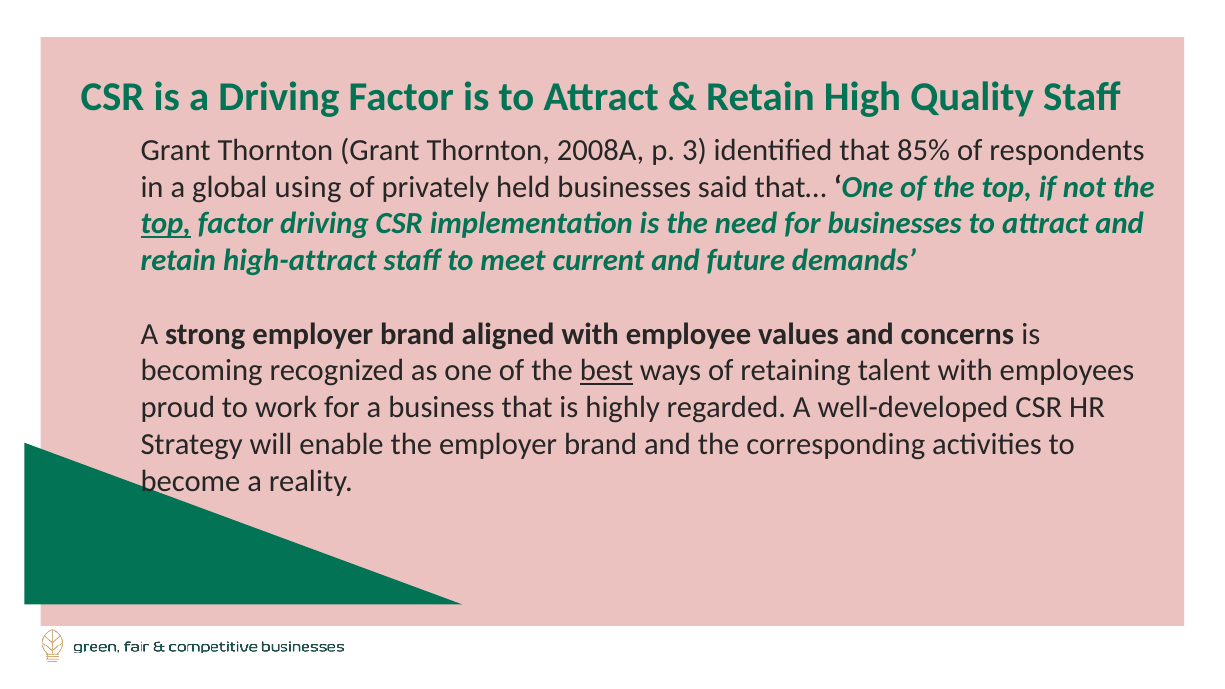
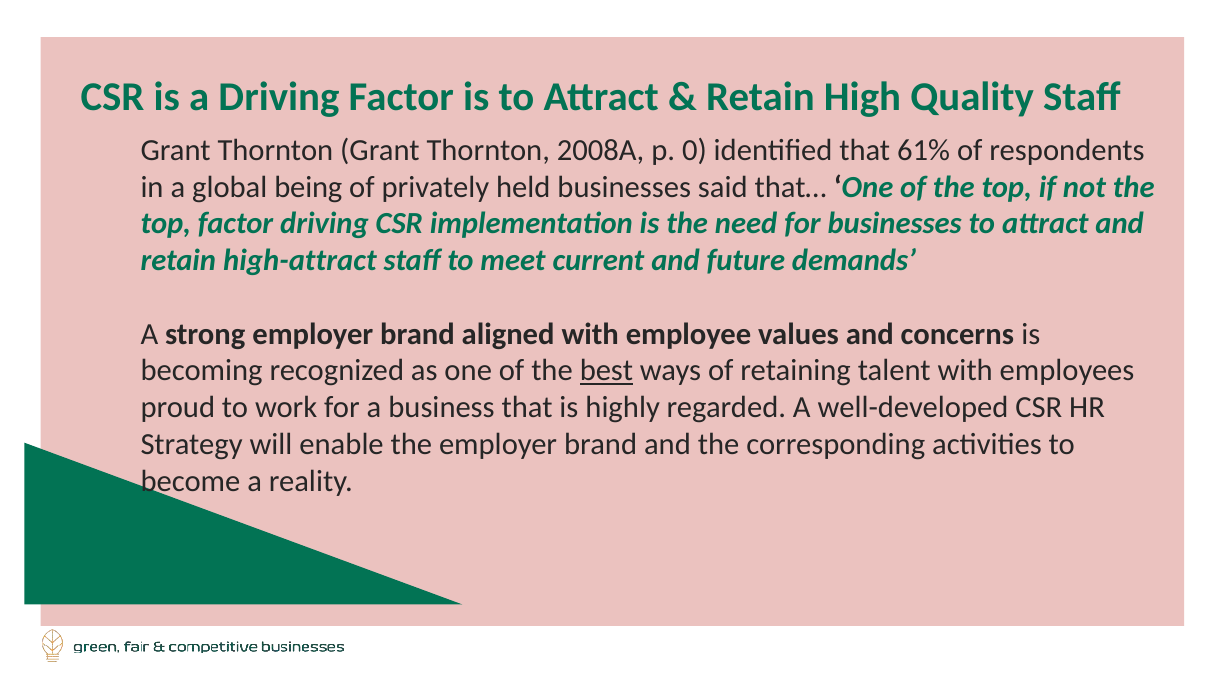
3: 3 -> 0 (694, 150)
85%: 85% -> 61% (924, 150)
using: using -> being (308, 187)
top underline: present -> none (166, 224)
